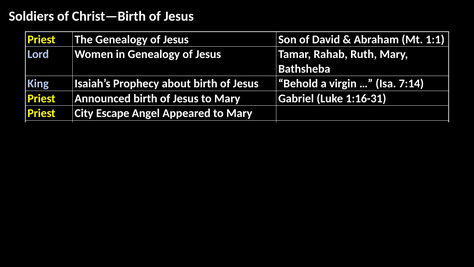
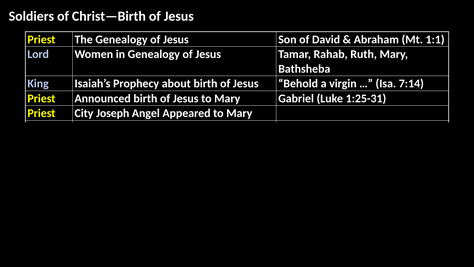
1:16-31: 1:16-31 -> 1:25-31 (366, 98)
City Escape: Escape -> Joseph (113, 113)
